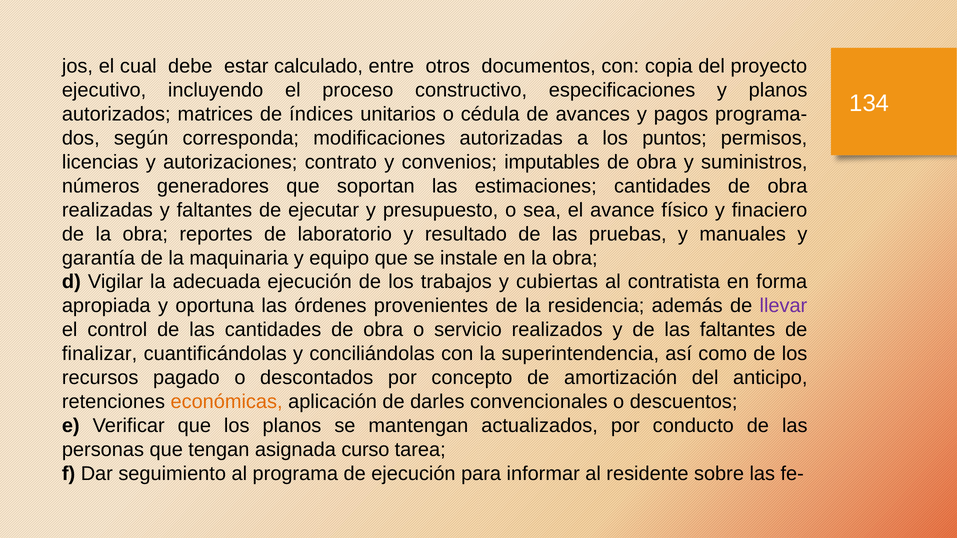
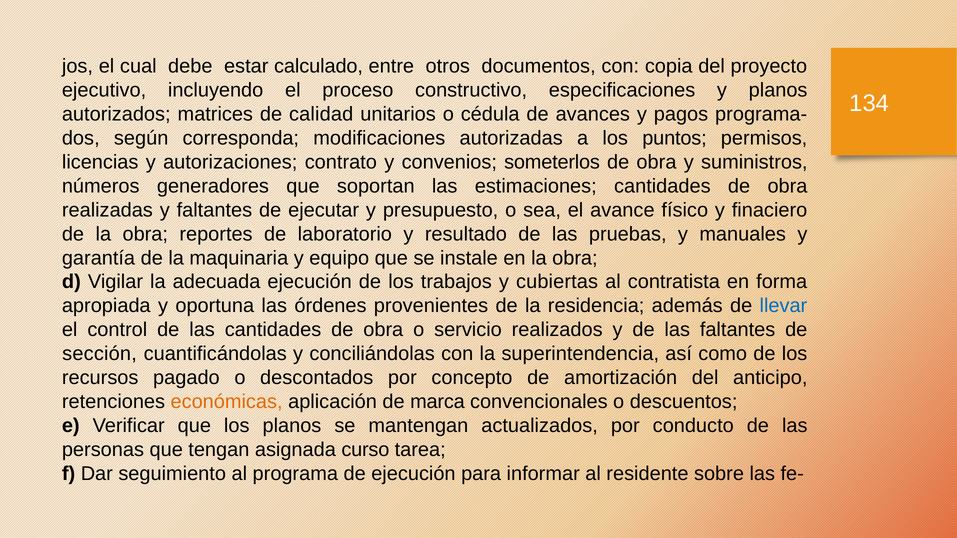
índices: índices -> calidad (321, 114)
imputables: imputables -> someterlos (552, 162)
llevar colour: purple -> blue (783, 306)
finalizar: finalizar -> sección (100, 354)
darles: darles -> marca (437, 402)
